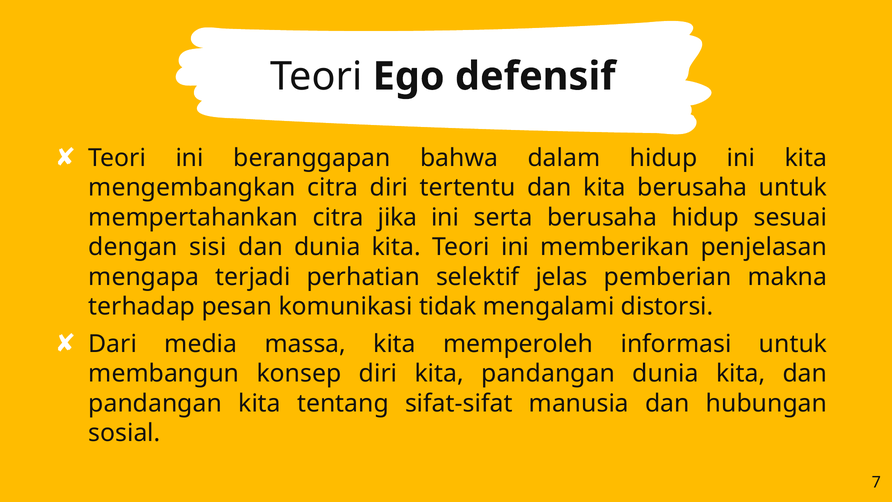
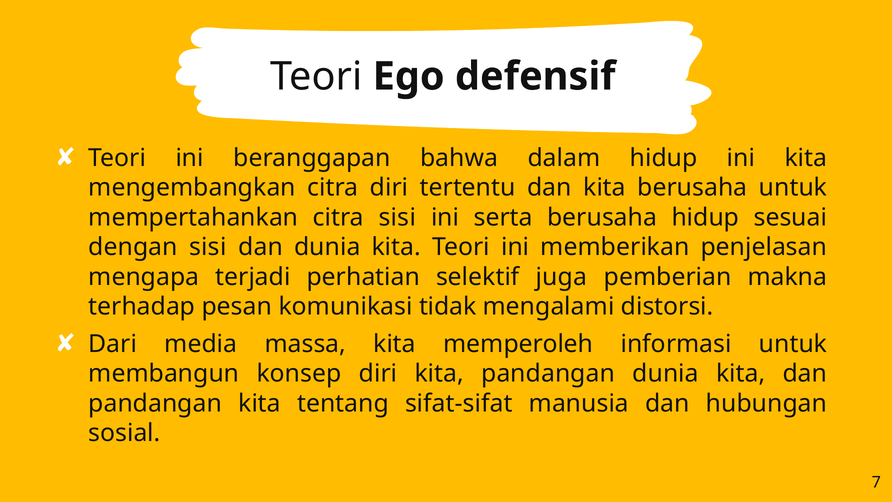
citra jika: jika -> sisi (397, 217)
jelas: jelas -> juga (562, 277)
